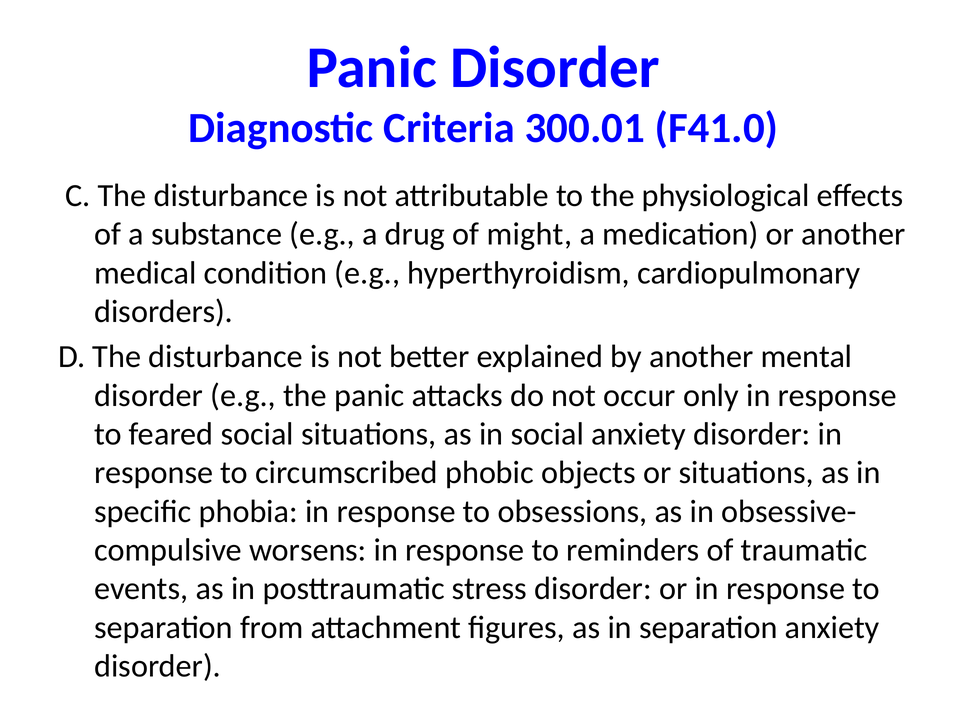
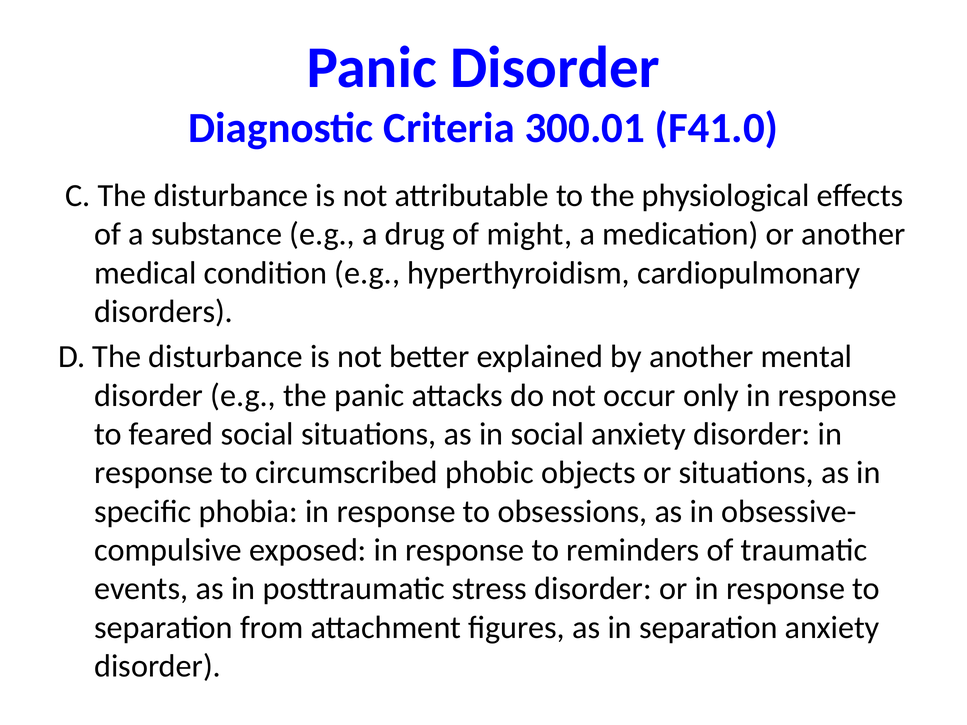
worsens: worsens -> exposed (308, 550)
